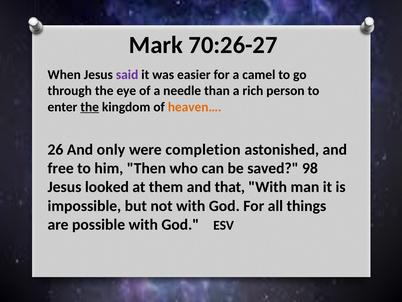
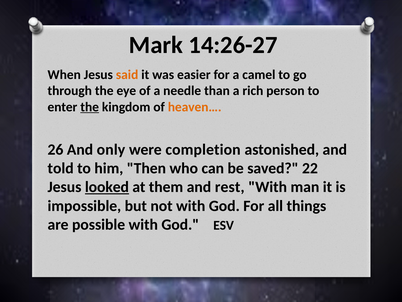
70:26-27: 70:26-27 -> 14:26-27 (233, 45)
said colour: purple -> orange (127, 75)
free: free -> told (61, 168)
98: 98 -> 22 (310, 168)
looked underline: none -> present (107, 187)
that: that -> rest (230, 187)
